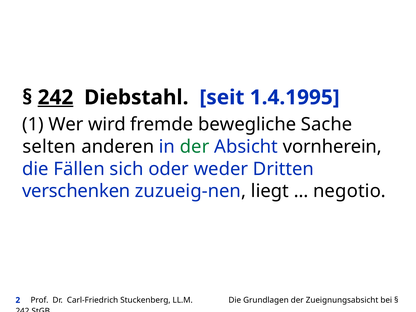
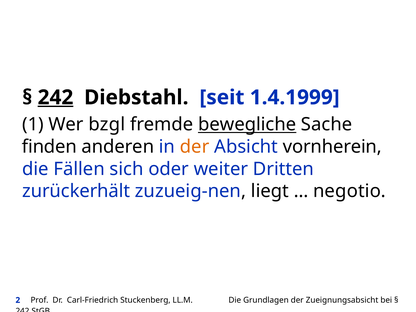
1.4.1995: 1.4.1995 -> 1.4.1999 (295, 97)
wird: wird -> bzgl (107, 125)
bewegliche underline: none -> present (247, 125)
selten: selten -> finden (49, 147)
der colour: green -> orange (195, 147)
weder: weder -> weiter (221, 169)
verschenken: verschenken -> zurückerhält (76, 191)
